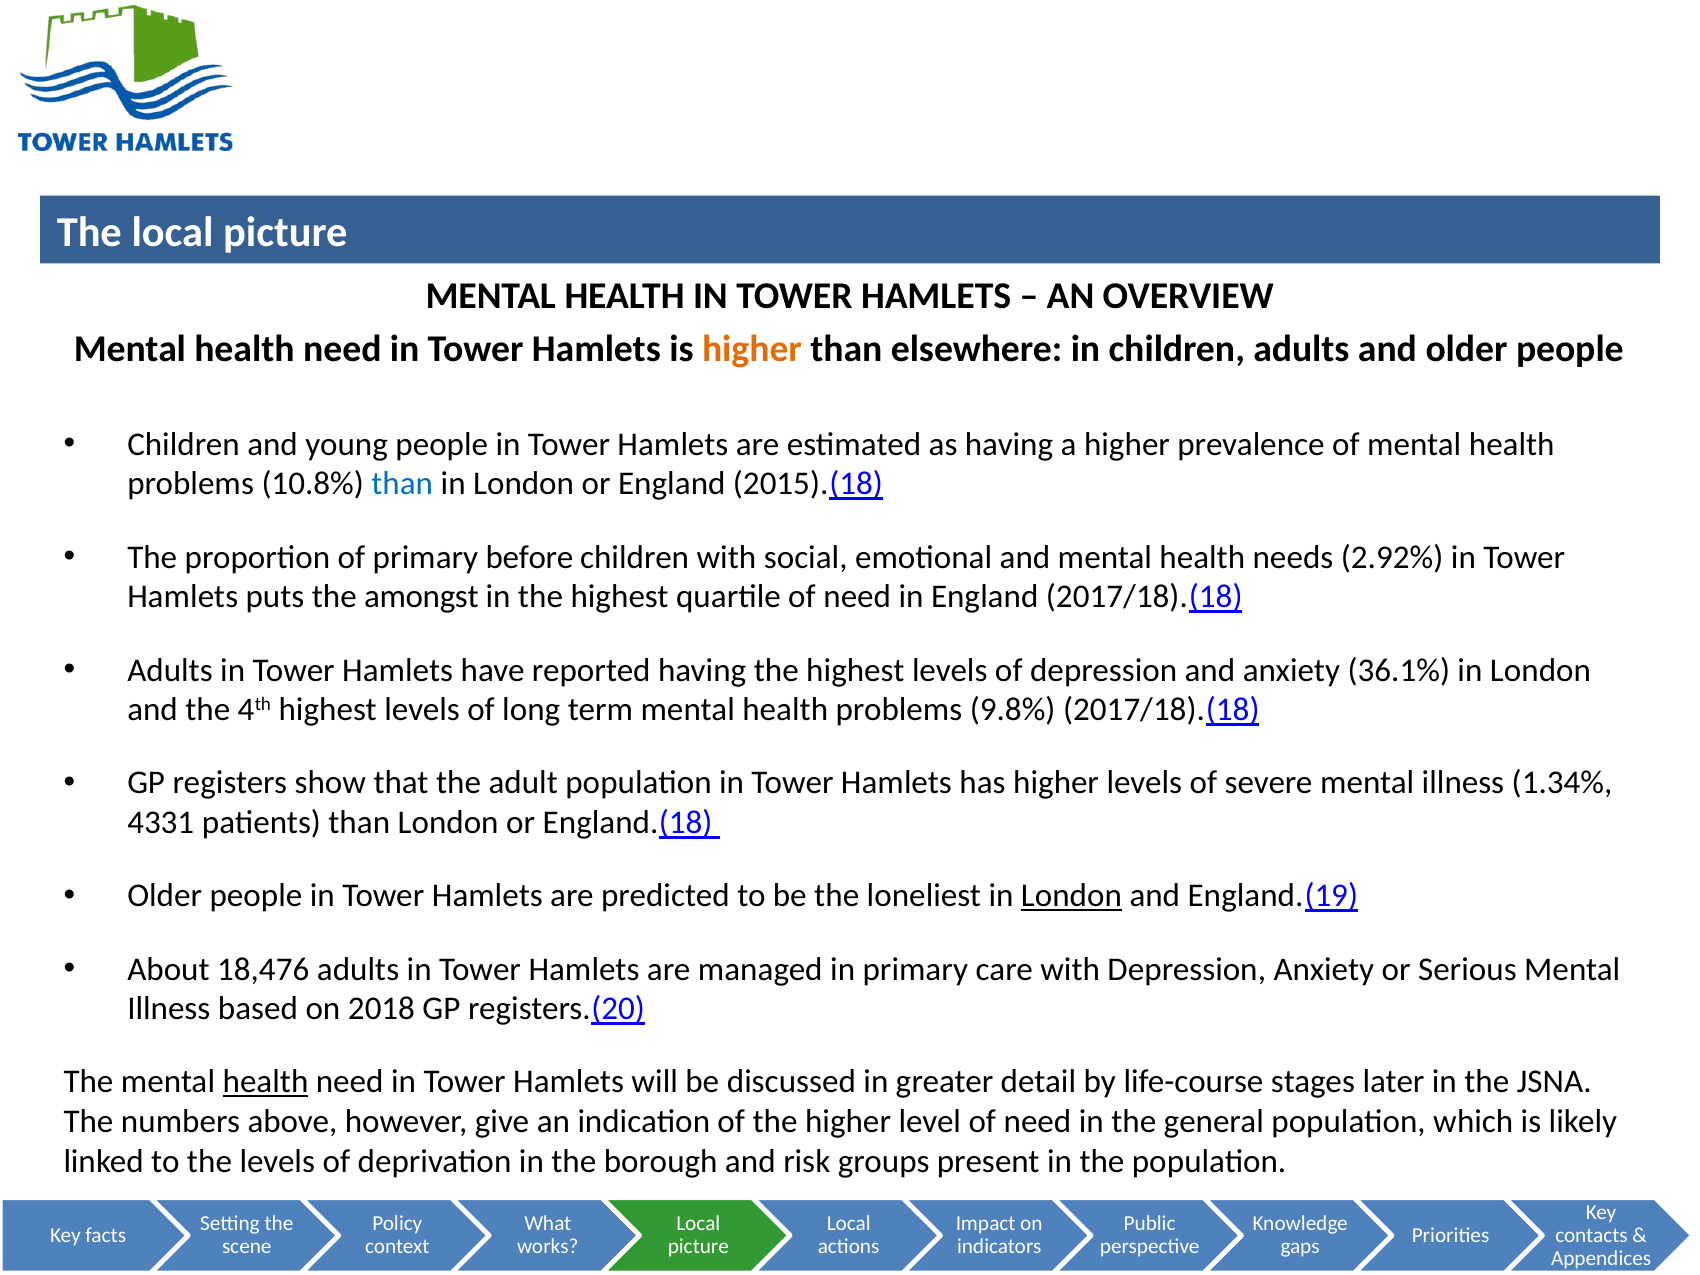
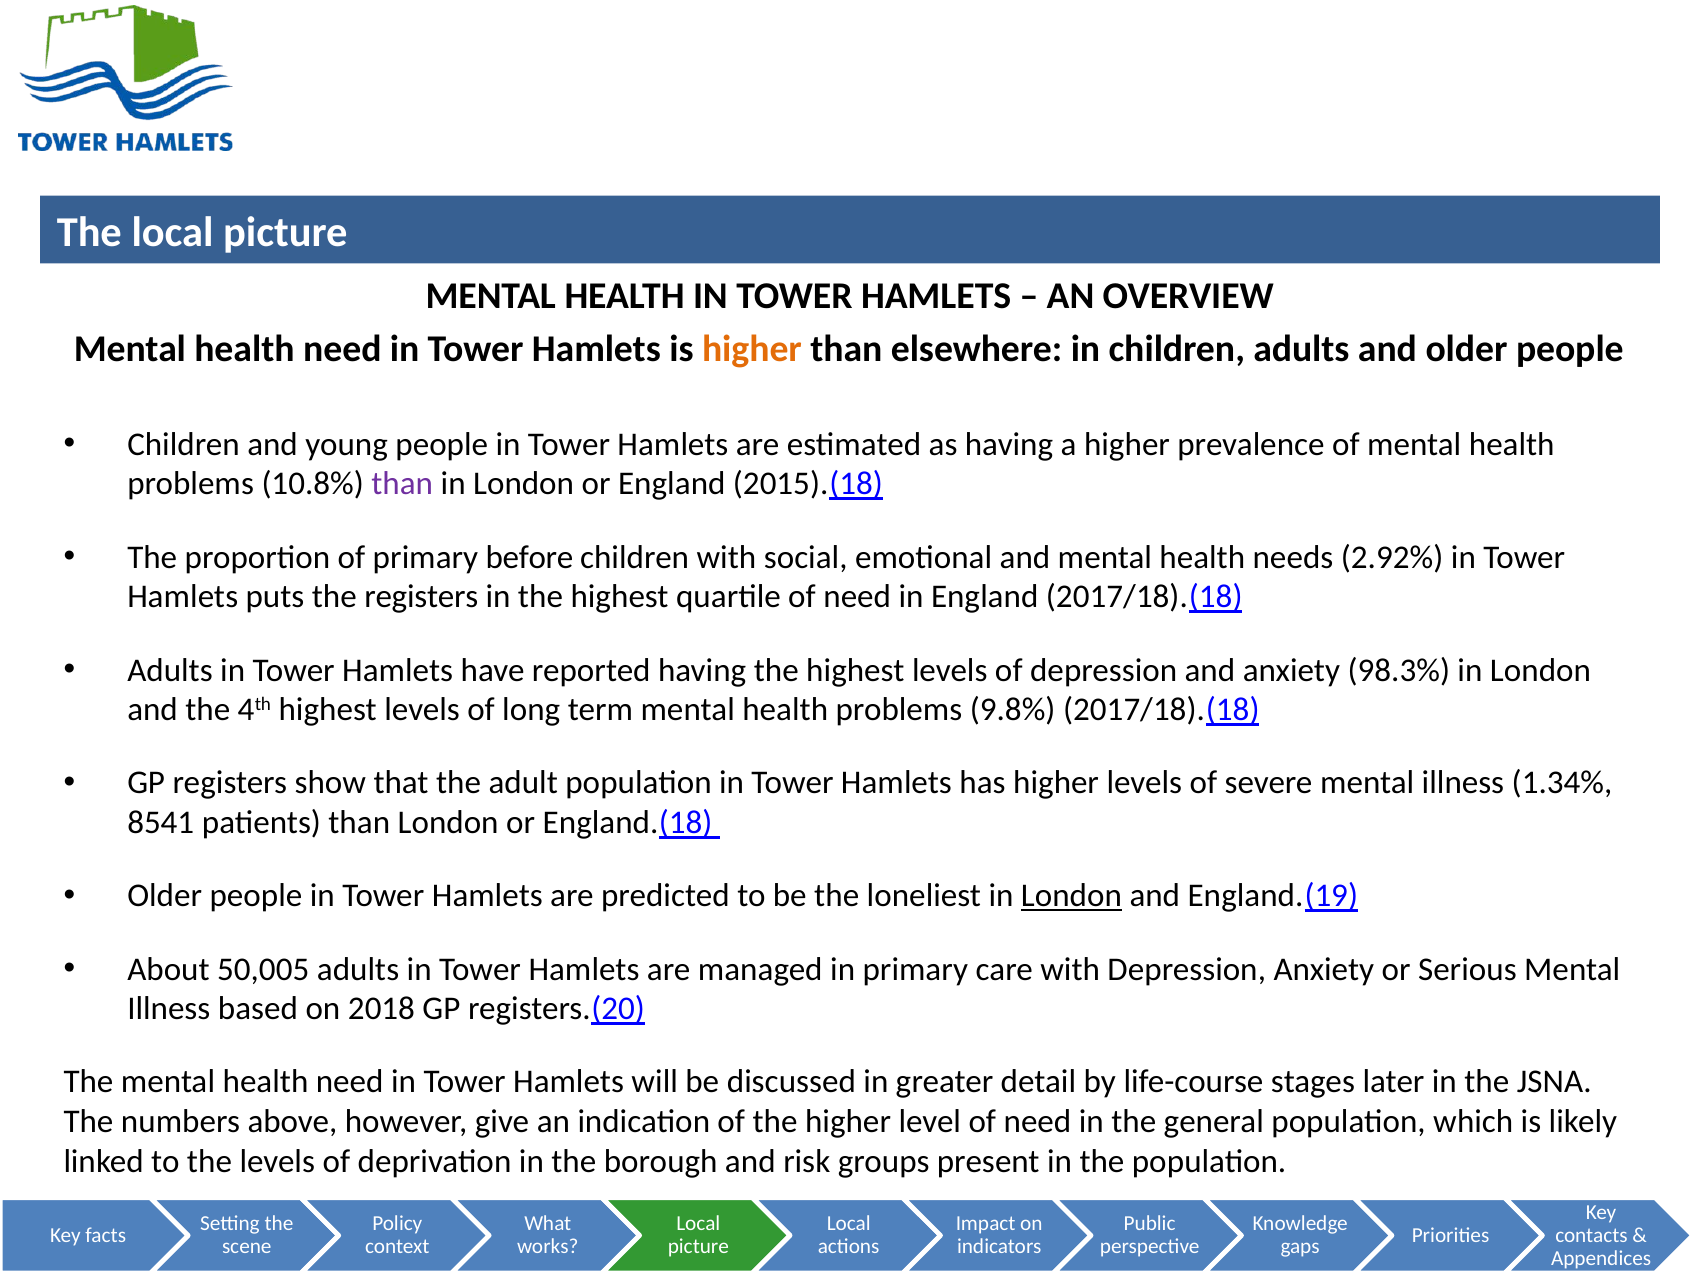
than colour: blue -> purple (402, 484)
the amongst: amongst -> registers (421, 597)
36.1%: 36.1% -> 98.3% (1399, 670)
4331: 4331 -> 8541 (161, 823)
18,476: 18,476 -> 50,005 (263, 969)
health underline: present -> none (266, 1082)
